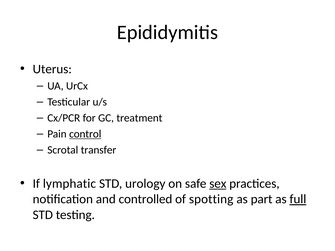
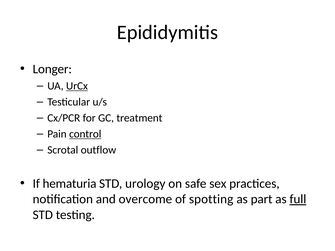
Uterus: Uterus -> Longer (52, 69)
UrCx underline: none -> present (77, 86)
transfer: transfer -> outflow (98, 150)
lymphatic: lymphatic -> hematuria (70, 184)
sex underline: present -> none (218, 184)
controlled: controlled -> overcome (145, 199)
